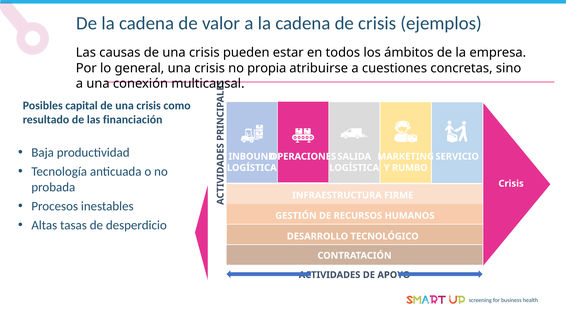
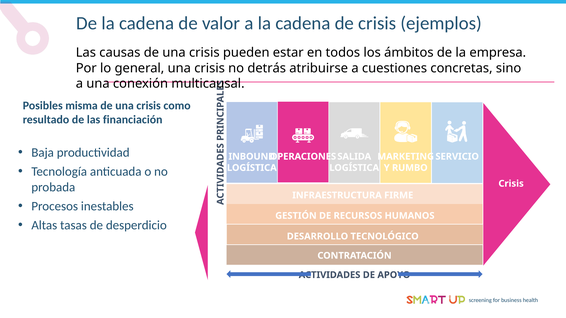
propia: propia -> detrás (267, 68)
capital: capital -> misma (82, 106)
